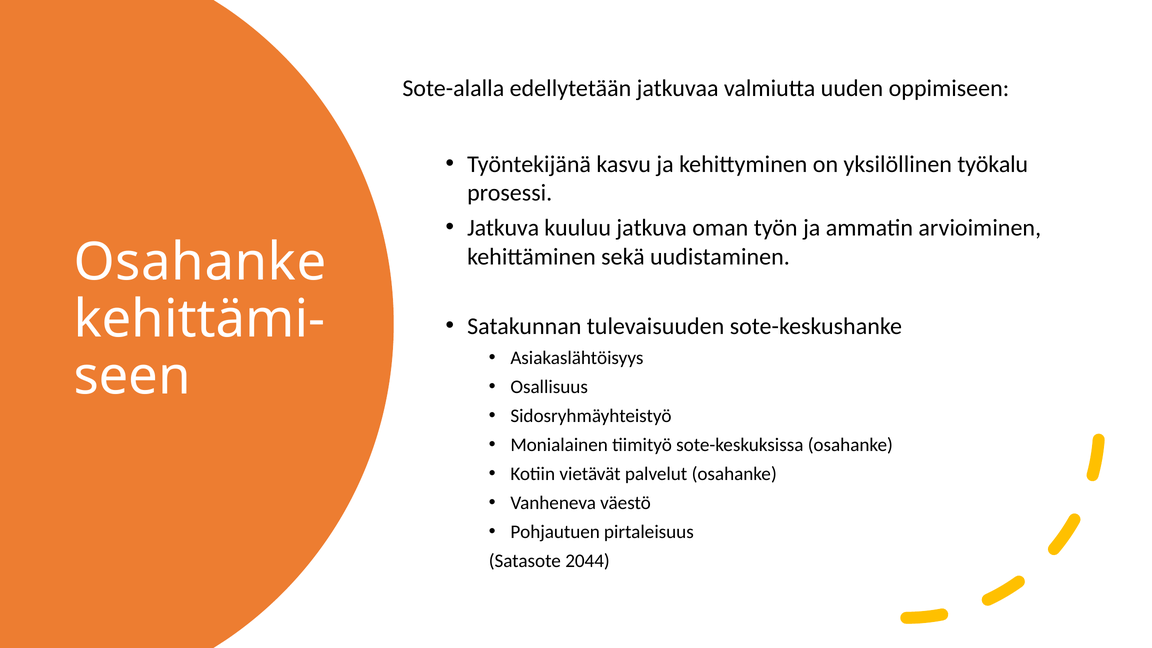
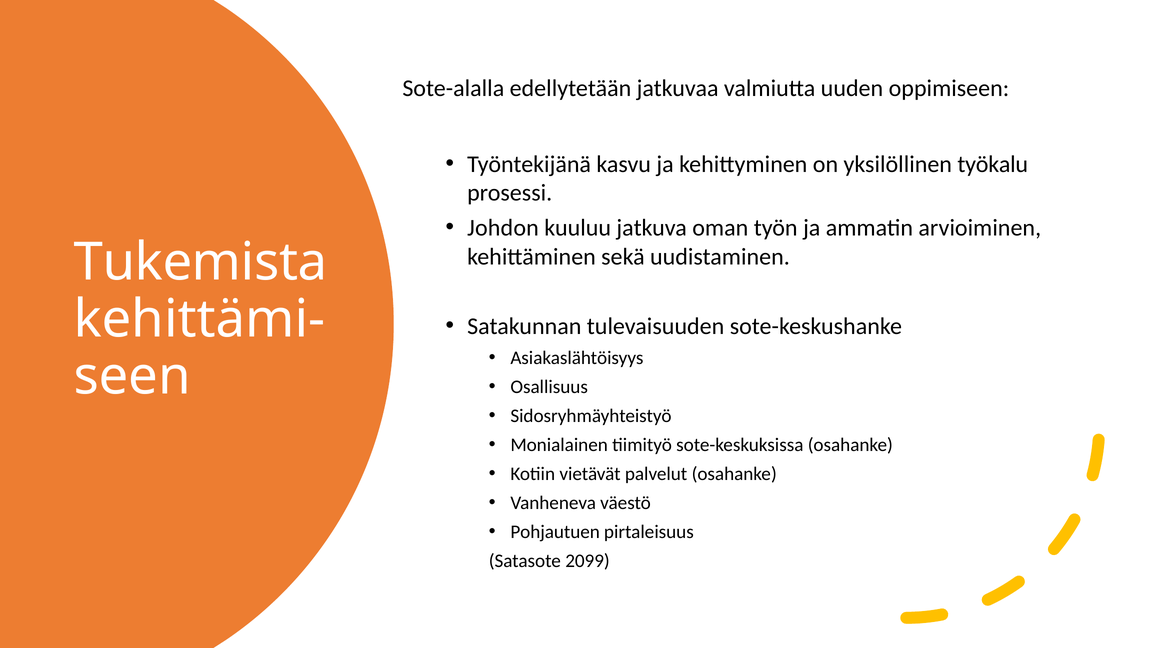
Jatkuva: Jatkuva -> Johdon (503, 228)
Osahanke: Osahanke -> Tukemista (200, 262)
2044: 2044 -> 2099 (588, 561)
